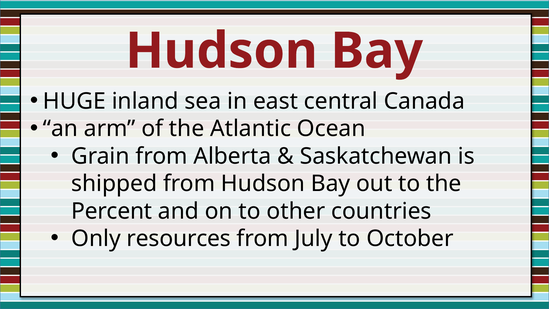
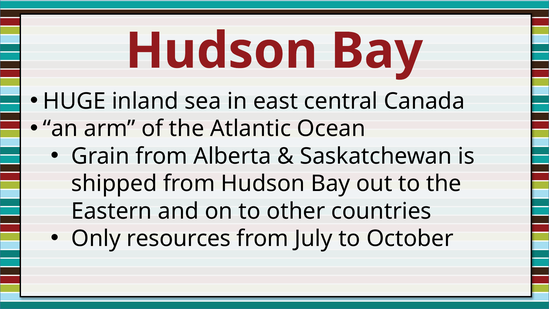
Percent: Percent -> Eastern (112, 211)
